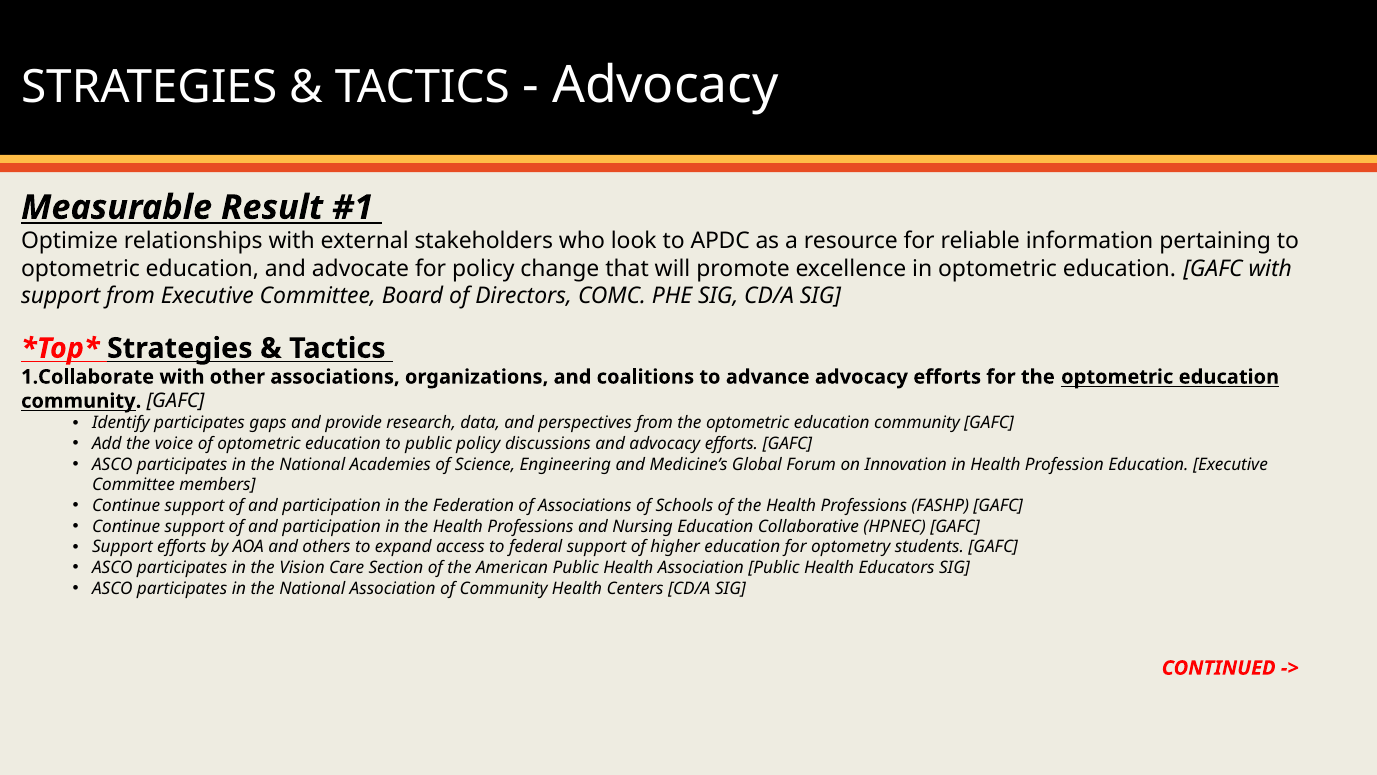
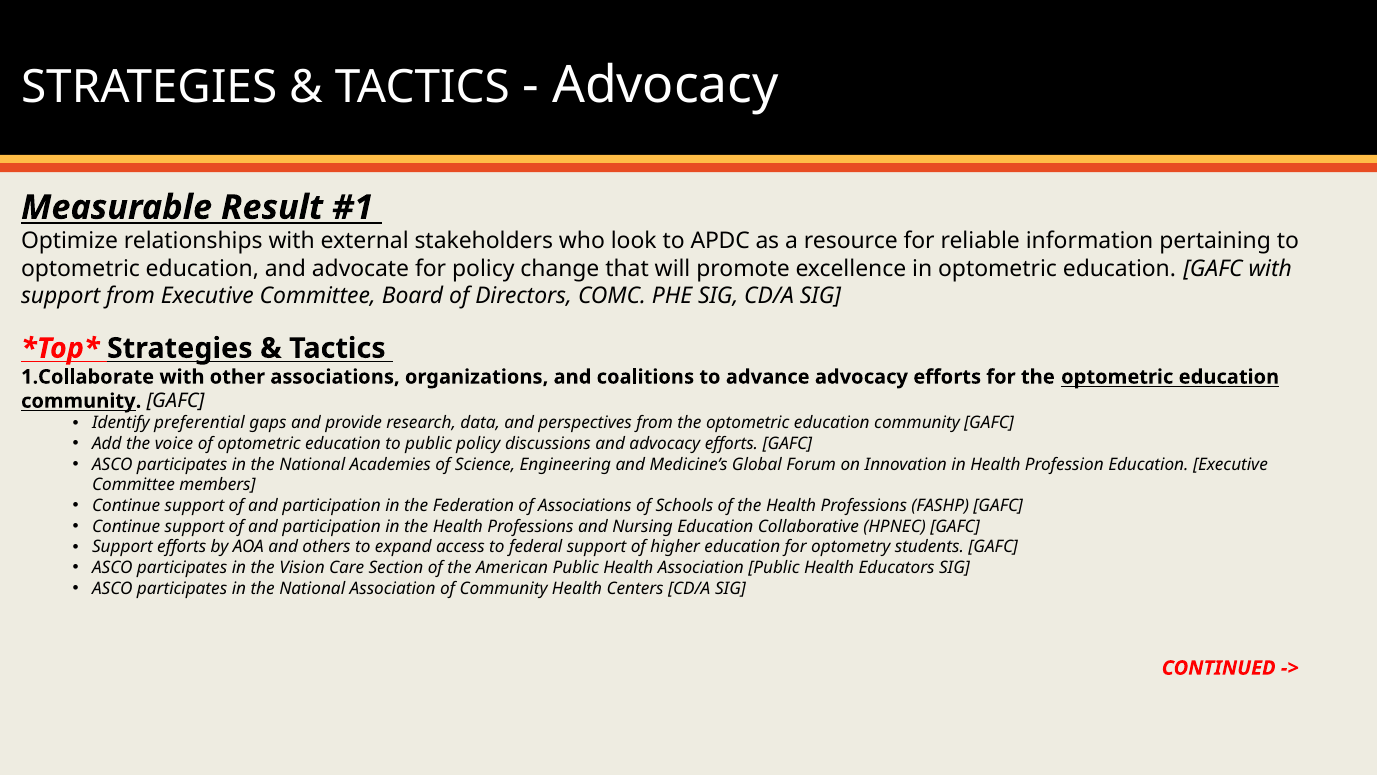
Identify participates: participates -> preferential (199, 423)
